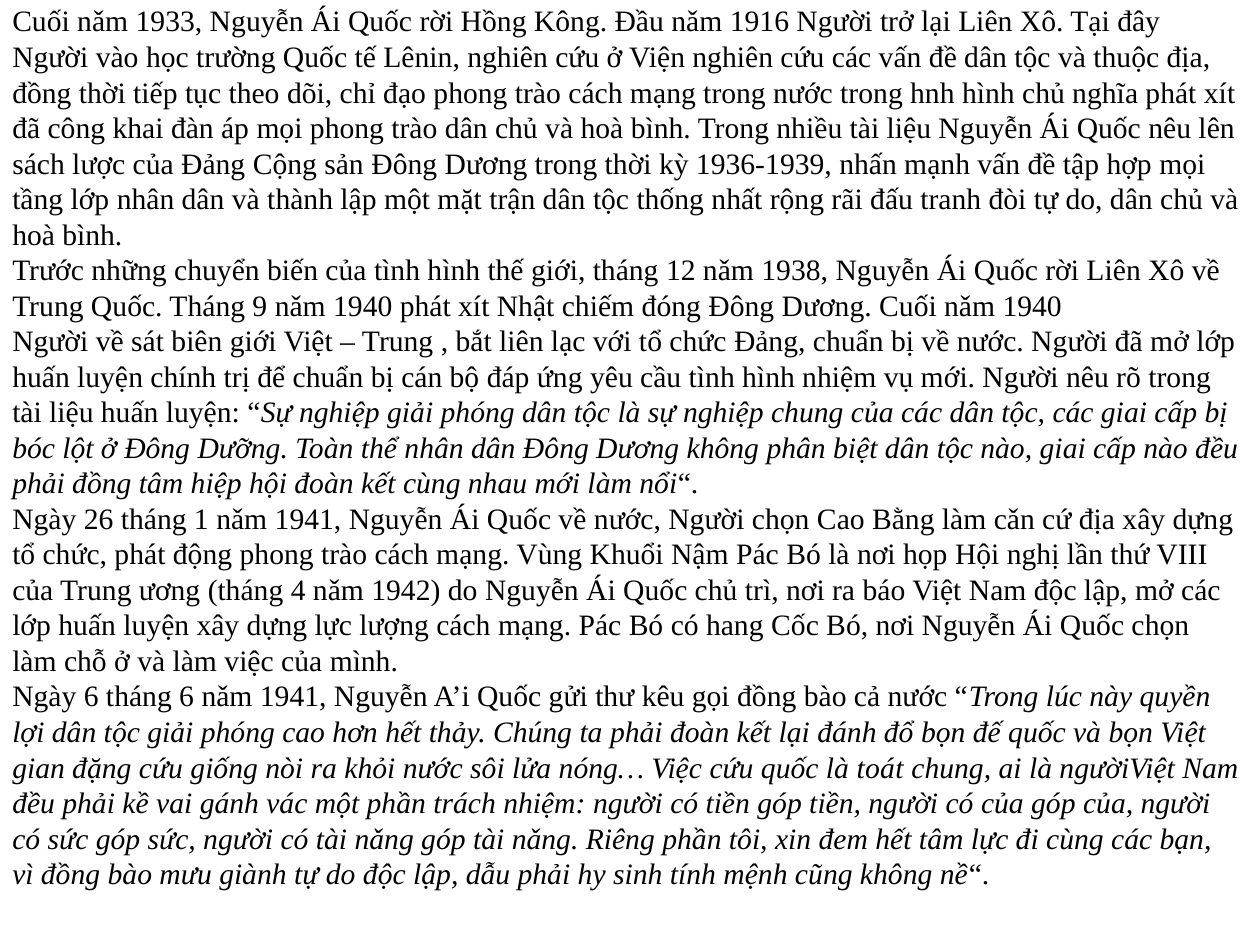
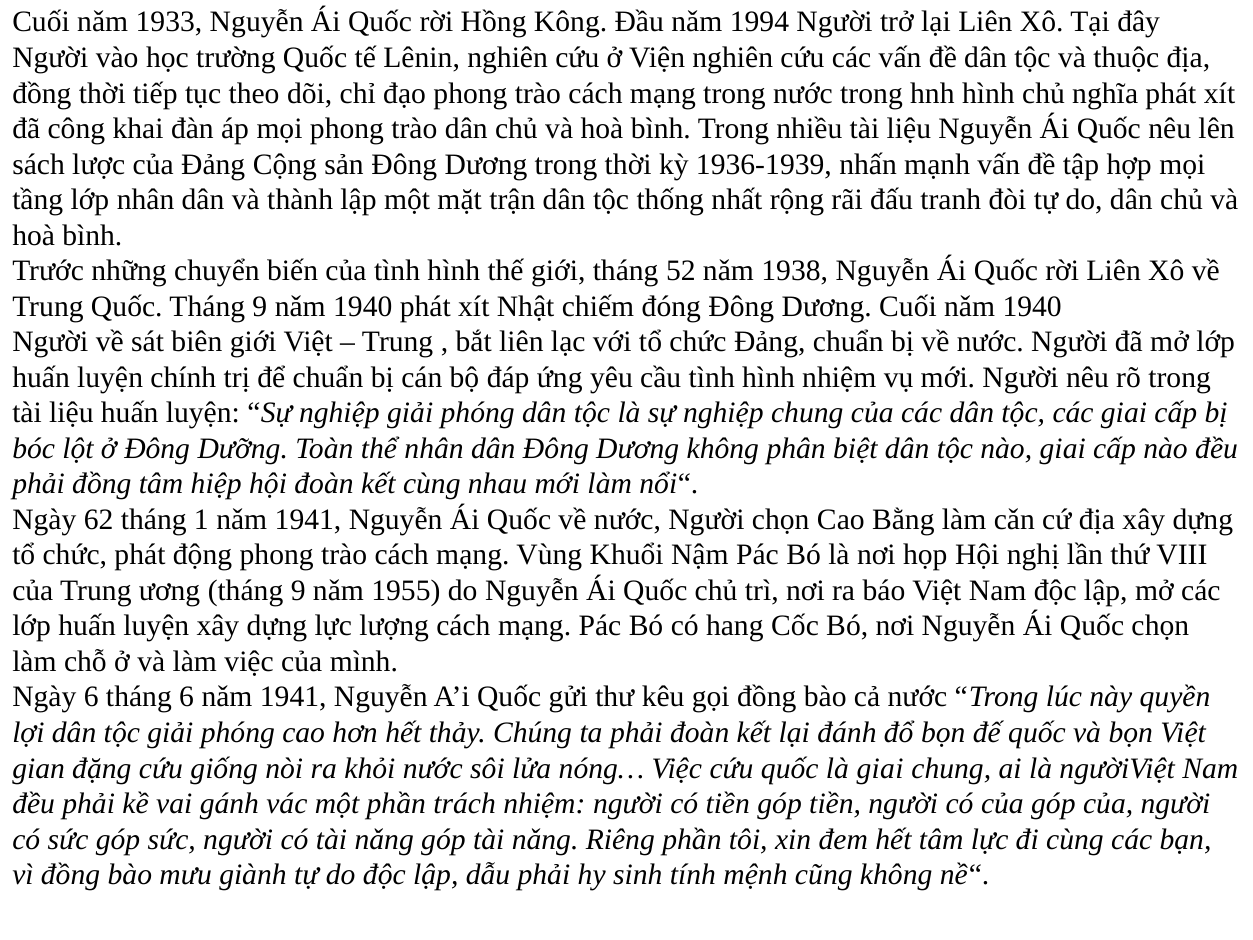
1916: 1916 -> 1994 (759, 22)
12: 12 -> 52 (681, 271)
26: 26 -> 62 (99, 519)
ương tháng 4: 4 -> 9 (298, 590)
1942: 1942 -> 1955 (406, 590)
là toát: toát -> giai (880, 768)
